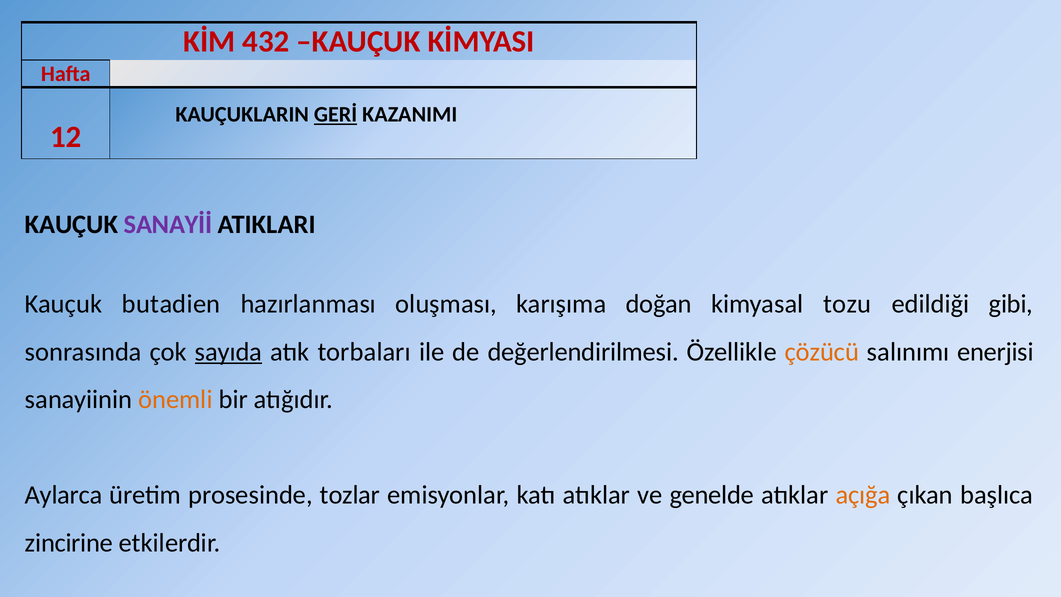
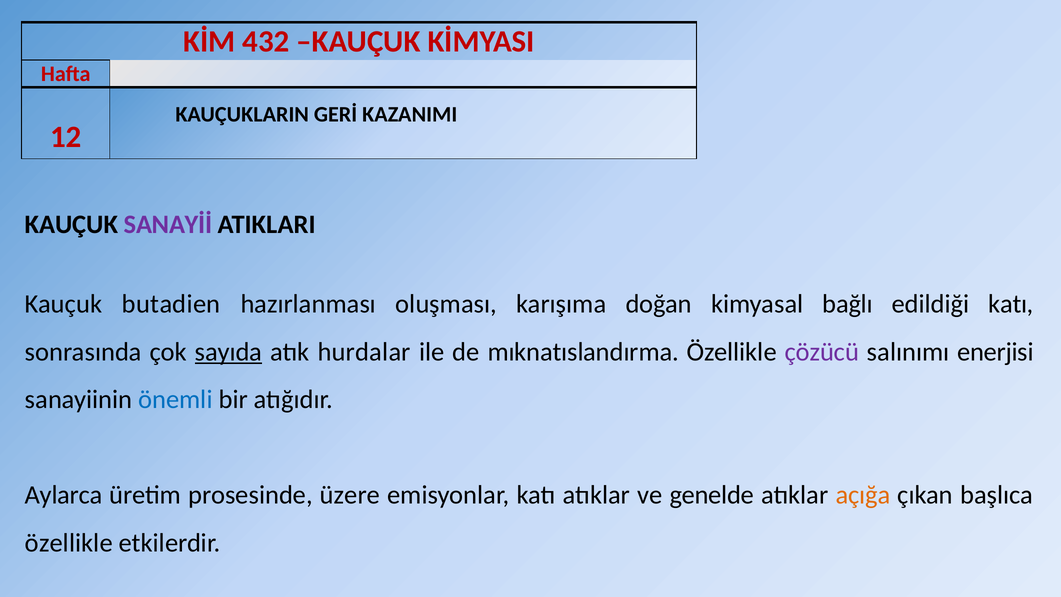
GERİ underline: present -> none (336, 115)
tozu: tozu -> bağlı (848, 304)
edildiği gibi: gibi -> katı (1011, 304)
torbaları: torbaları -> hurdalar (364, 352)
değerlendirilmesi: değerlendirilmesi -> mıknatıslandırma (583, 352)
çözücü colour: orange -> purple (822, 352)
önemli colour: orange -> blue (175, 400)
tozlar: tozlar -> üzere (350, 495)
zincirine: zincirine -> özellikle (69, 543)
